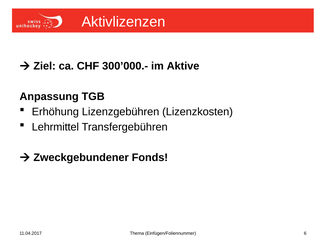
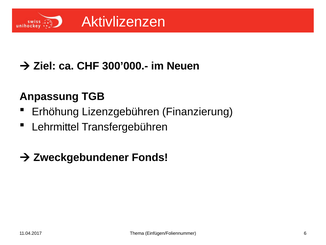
Aktive: Aktive -> Neuen (183, 66)
Lizenzkosten: Lizenzkosten -> Finanzierung (198, 112)
